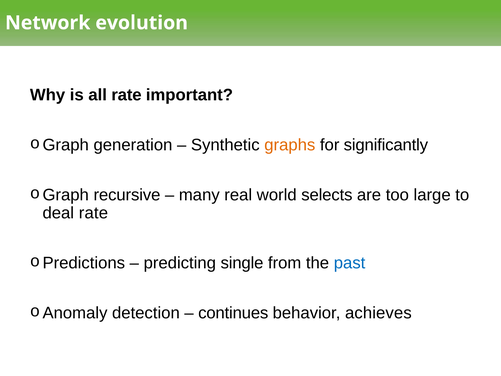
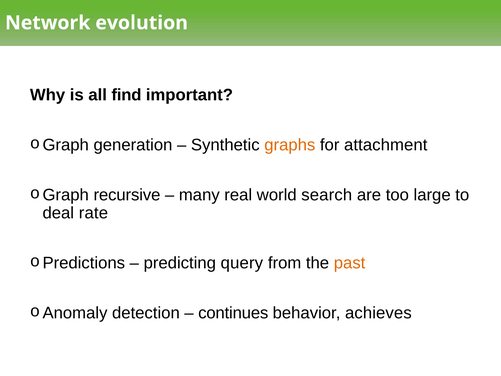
all rate: rate -> find (126, 95)
significantly: significantly -> attachment (386, 145)
selects: selects -> search (327, 195)
single: single -> query (242, 263)
past colour: blue -> orange (350, 263)
